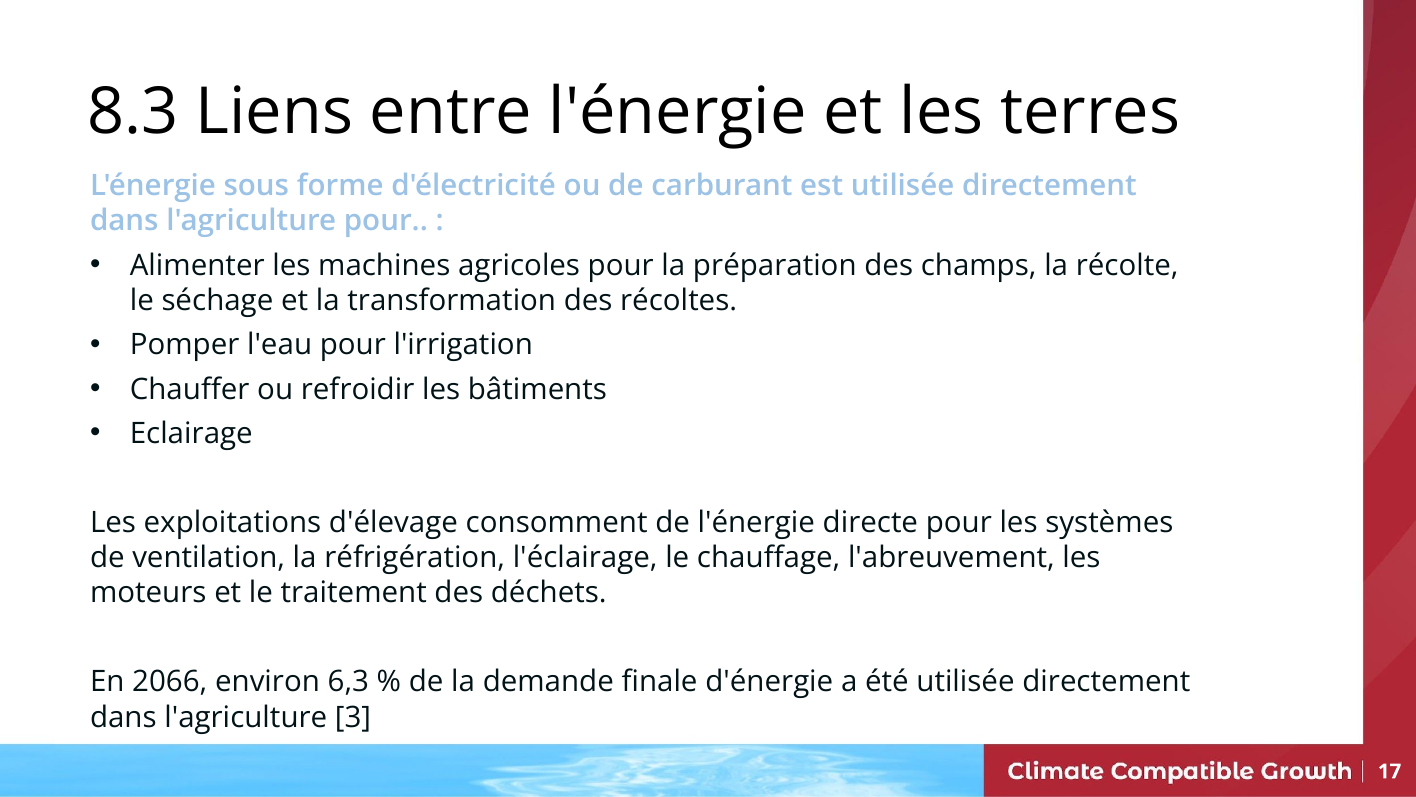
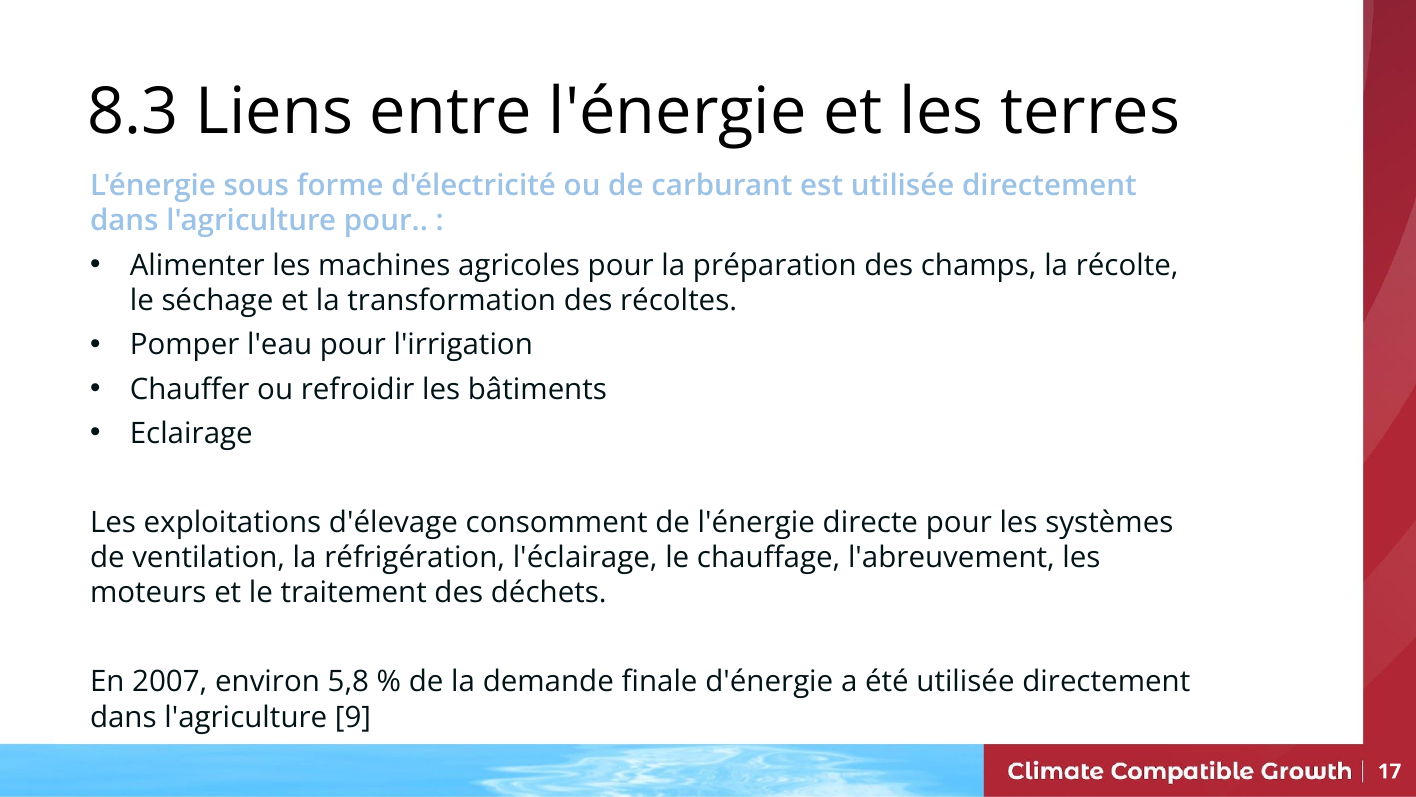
2066: 2066 -> 2007 (170, 681)
6,3: 6,3 -> 5,8 (348, 681)
3: 3 -> 9 (353, 717)
